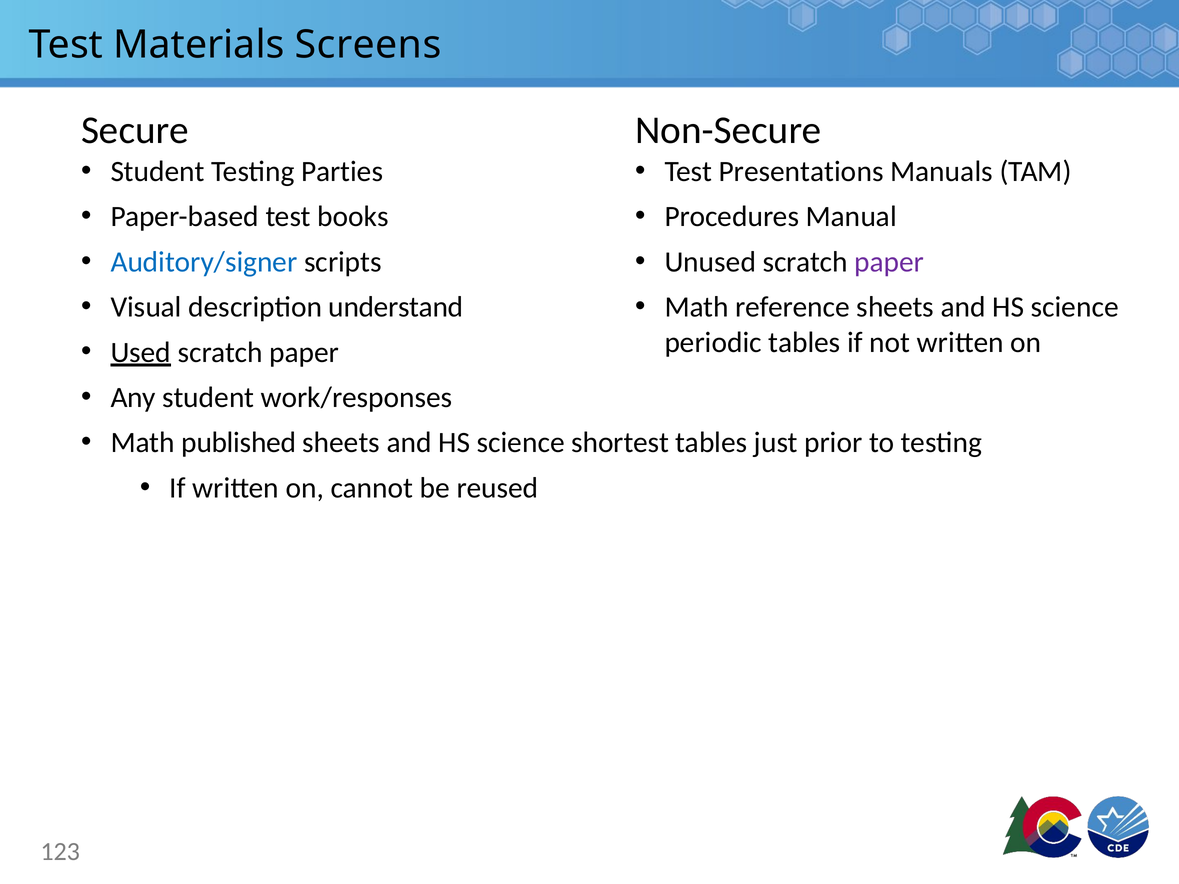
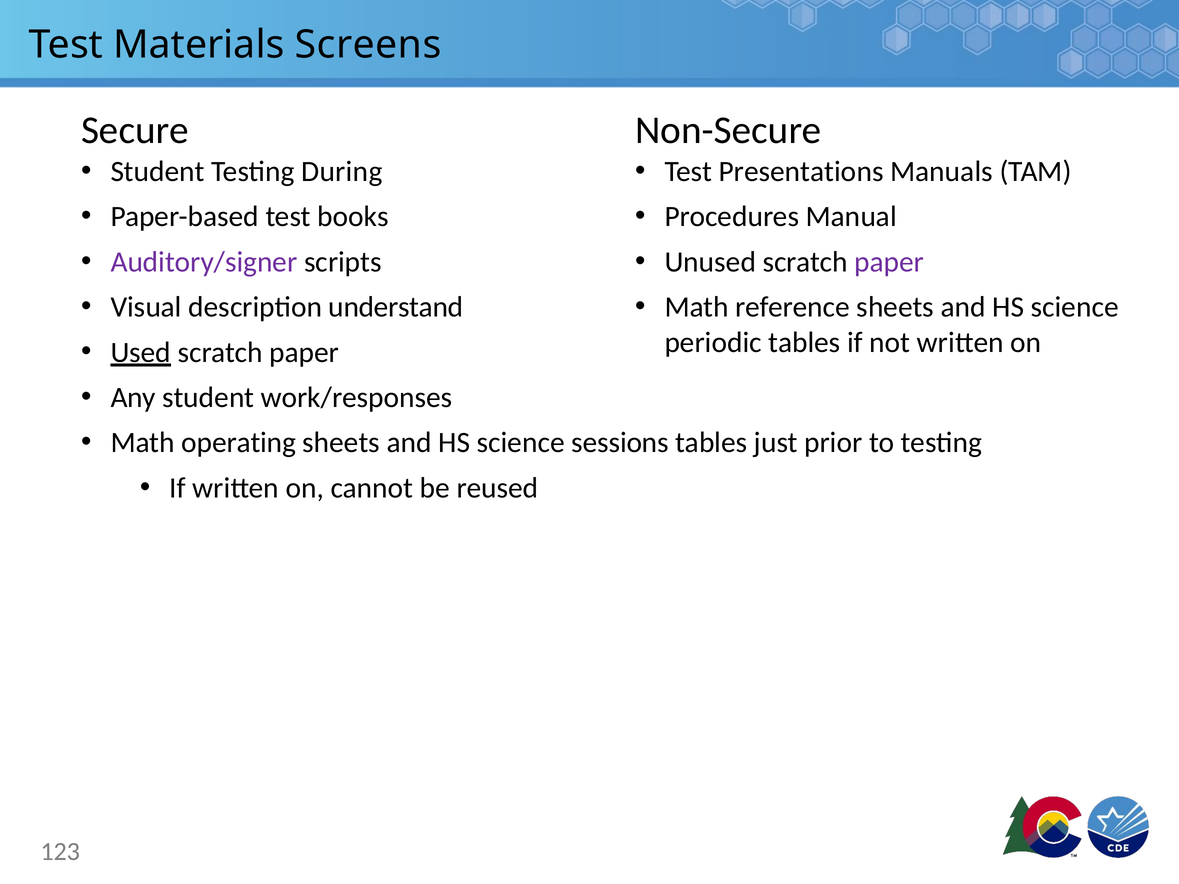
Parties: Parties -> During (342, 172)
Auditory/signer colour: blue -> purple (204, 262)
published: published -> operating (239, 443)
shortest: shortest -> sessions (620, 443)
